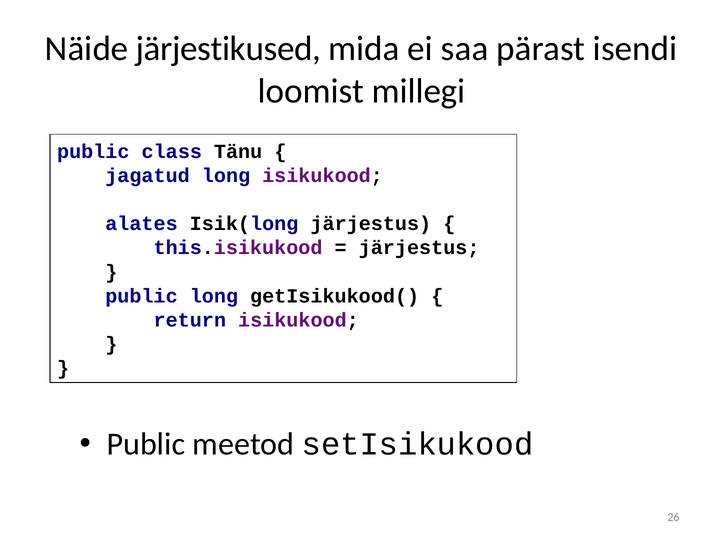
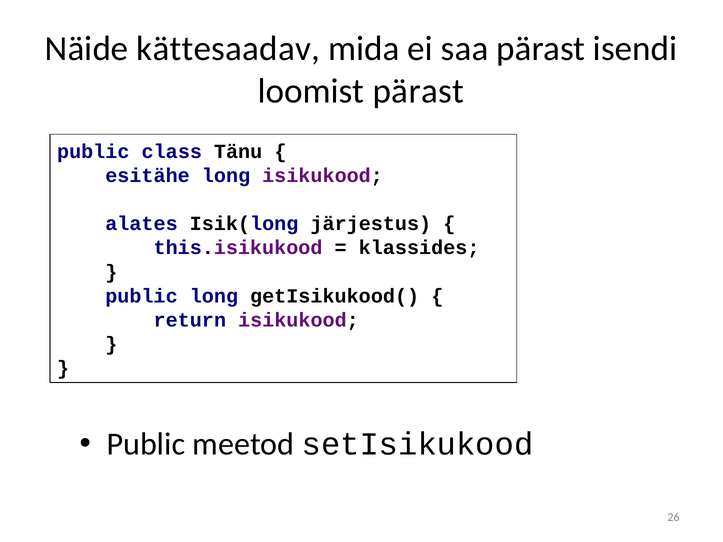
järjestikused: järjestikused -> kättesaadav (228, 49)
loomist millegi: millegi -> pärast (418, 91)
jagatud: jagatud -> esitähe (148, 176)
järjestus: järjestus -> klassides (419, 248)
